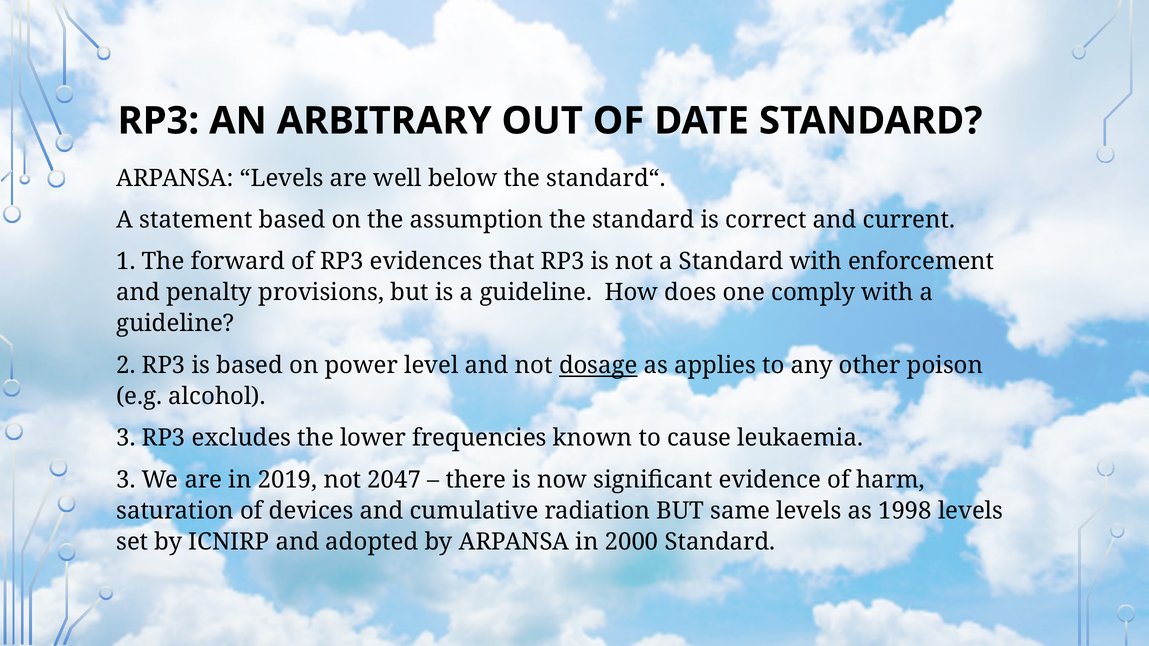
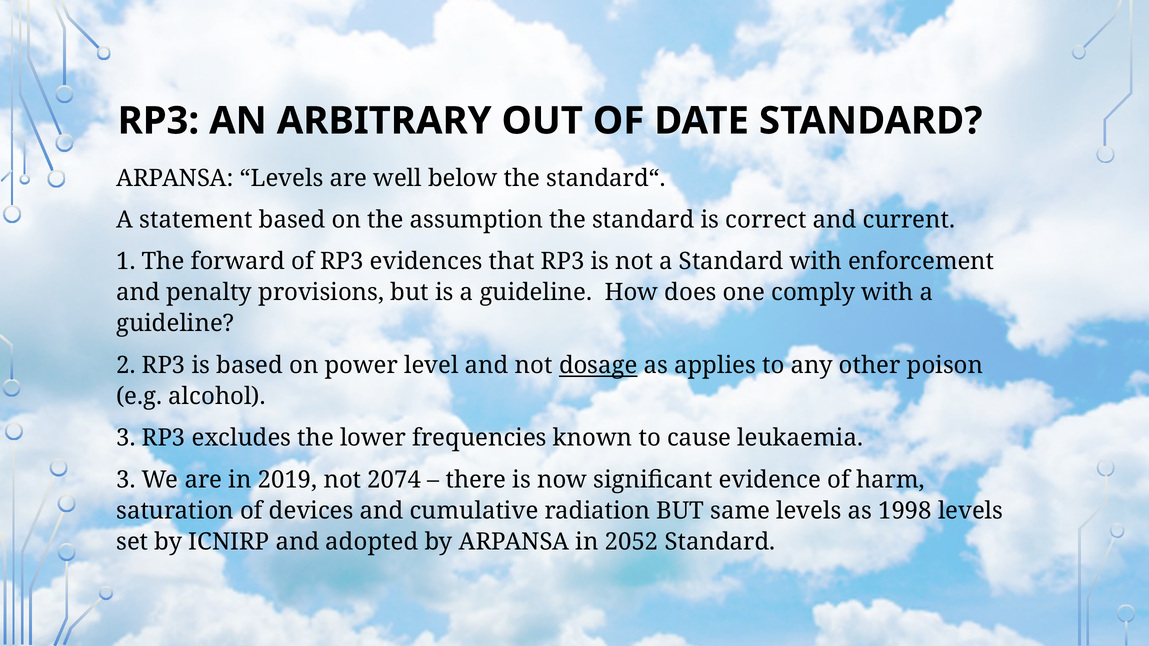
2047: 2047 -> 2074 (394, 480)
2000: 2000 -> 2052 (632, 542)
